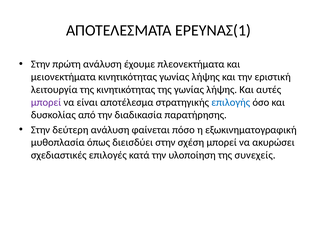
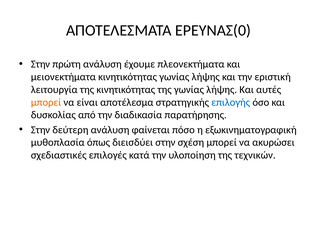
ΕΡΕΥΝΑΣ(1: ΕΡΕΥΝΑΣ(1 -> ΕΡΕΥΝΑΣ(0 (213, 30)
μπορεί colour: purple -> orange (46, 102)
συνεχείς: συνεχείς -> τεχνικών (255, 155)
